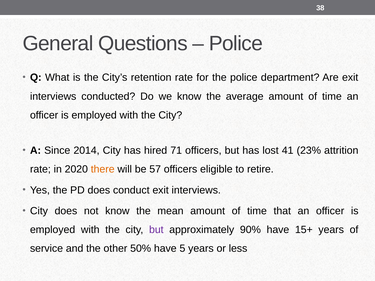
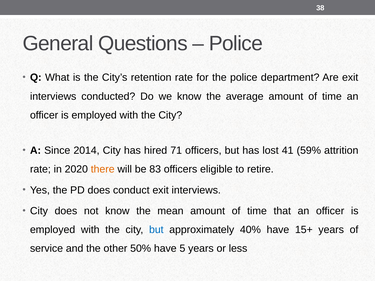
23%: 23% -> 59% (309, 151)
57: 57 -> 83 (155, 169)
but colour: purple -> blue (156, 230)
90%: 90% -> 40% (250, 230)
